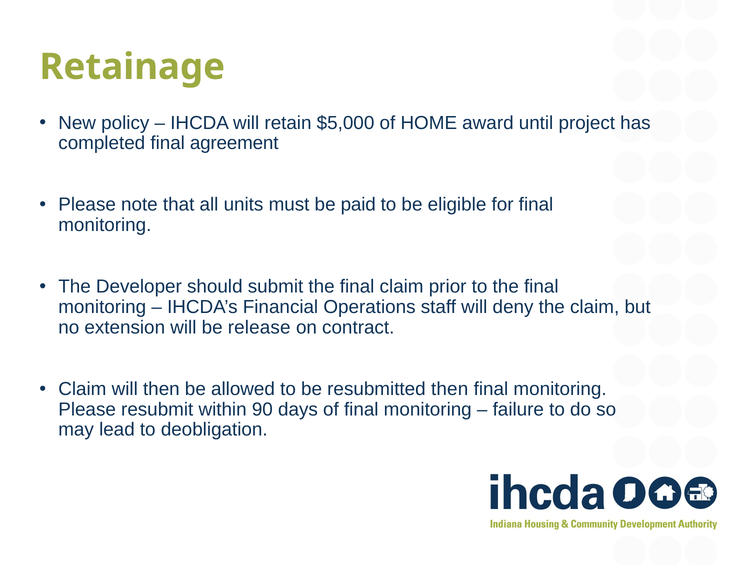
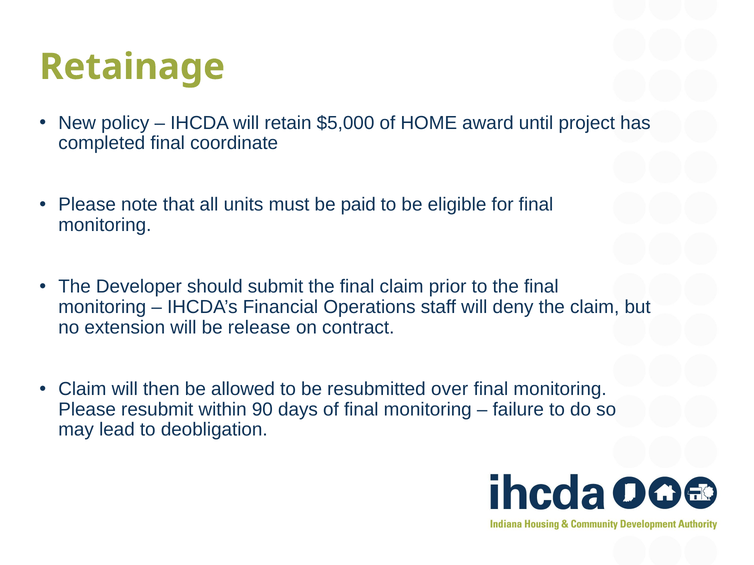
agreement: agreement -> coordinate (234, 143)
resubmitted then: then -> over (450, 389)
